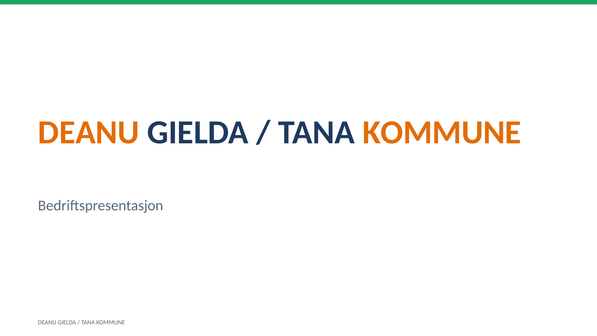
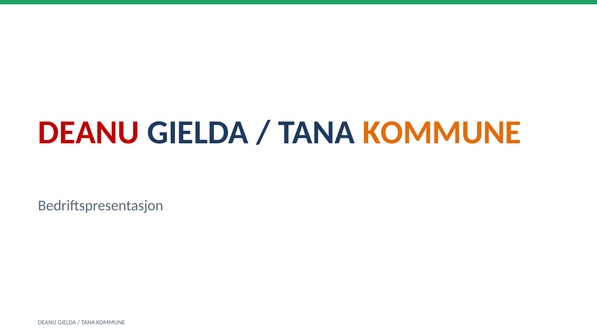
DEANU colour: orange -> red (89, 132)
